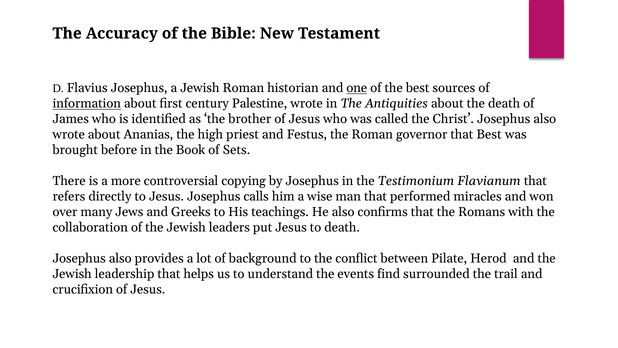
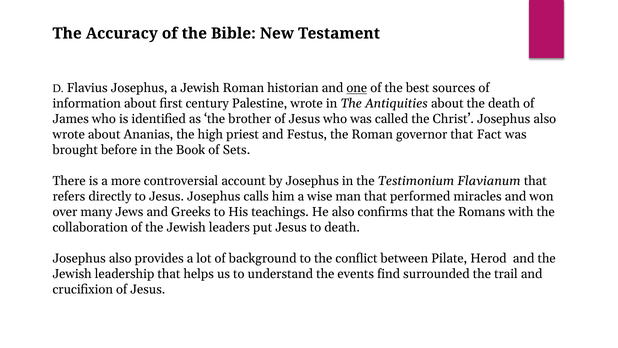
information underline: present -> none (87, 104)
that Best: Best -> Fact (489, 134)
copying: copying -> account (244, 181)
